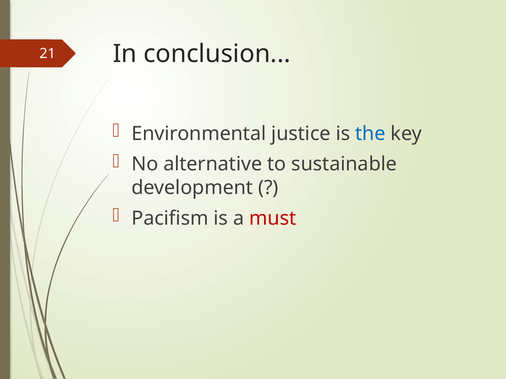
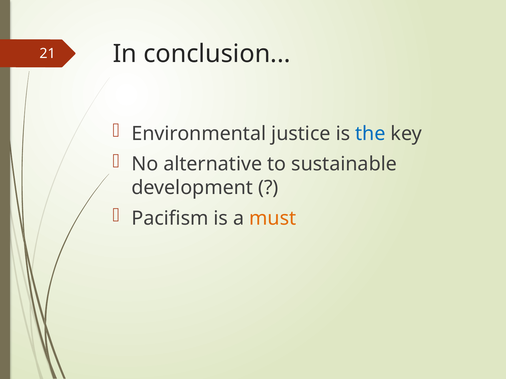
must colour: red -> orange (273, 219)
